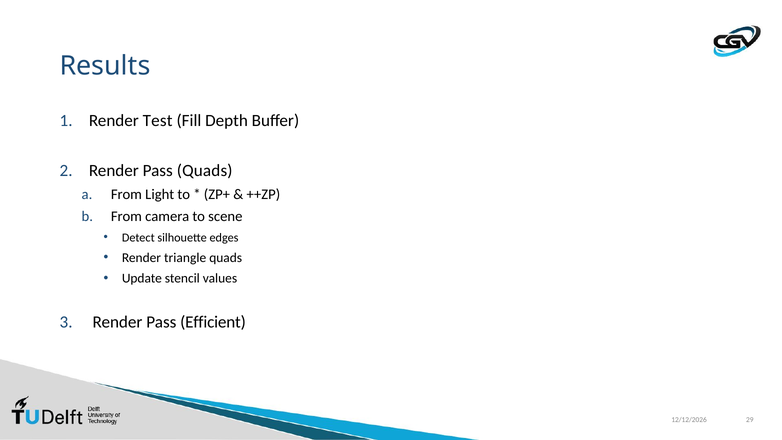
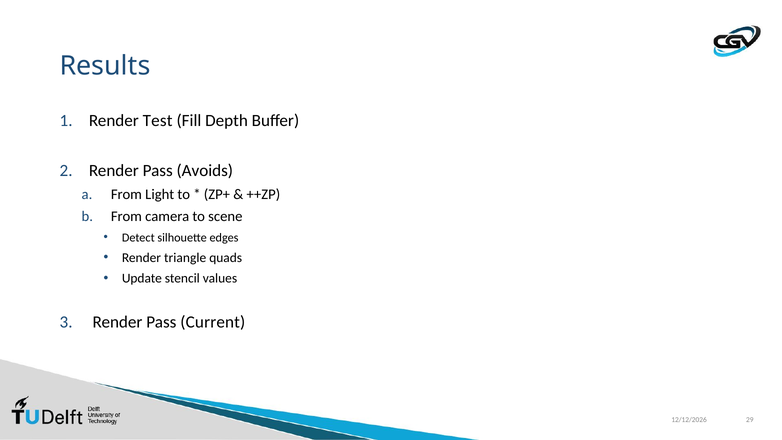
Pass Quads: Quads -> Avoids (205, 171)
Efficient: Efficient -> Current (213, 322)
